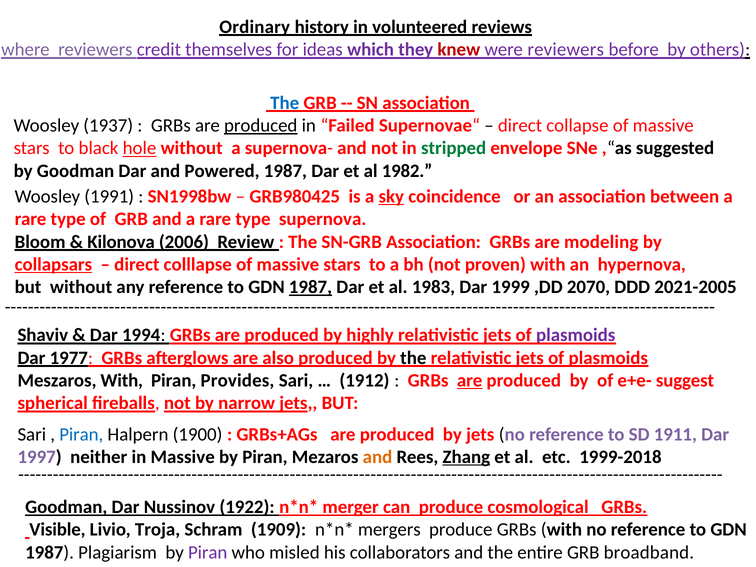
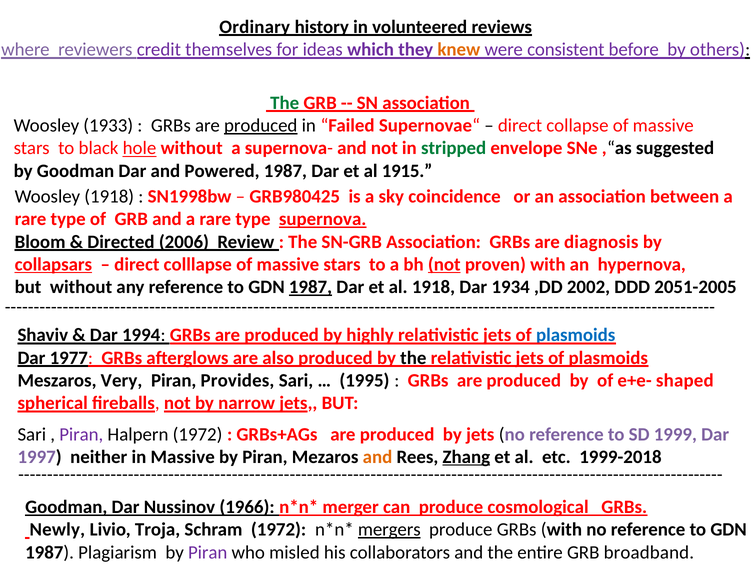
knew colour: red -> orange (459, 50)
were reviewers: reviewers -> consistent (566, 50)
The colour: blue -> green (285, 103)
1937: 1937 -> 1933 (108, 126)
1982: 1982 -> 1915 (407, 171)
Woosley 1991: 1991 -> 1918 (109, 196)
sky underline: present -> none (391, 196)
supernova underline: none -> present (323, 219)
Kilonova: Kilonova -> Directed (121, 242)
modeling: modeling -> diagnosis (601, 242)
not underline: none -> present (444, 264)
al 1983: 1983 -> 1918 (433, 287)
1999: 1999 -> 1934 (511, 287)
2070: 2070 -> 2002 (589, 287)
2021-2005: 2021-2005 -> 2051-2005 (696, 287)
plasmoids colour: purple -> blue (576, 335)
Meszaros With: With -> Very (122, 380)
1912: 1912 -> 1995 (364, 380)
are underline: present -> none (470, 380)
suggest: suggest -> shaped (685, 380)
Piran colour: blue -> purple (81, 434)
Halpern 1900: 1900 -> 1972 (198, 434)
1911: 1911 -> 1999 (675, 434)
1922: 1922 -> 1966 (247, 507)
Visible: Visible -> Newly (57, 530)
Schram 1909: 1909 -> 1972 (279, 530)
mergers underline: none -> present (389, 530)
